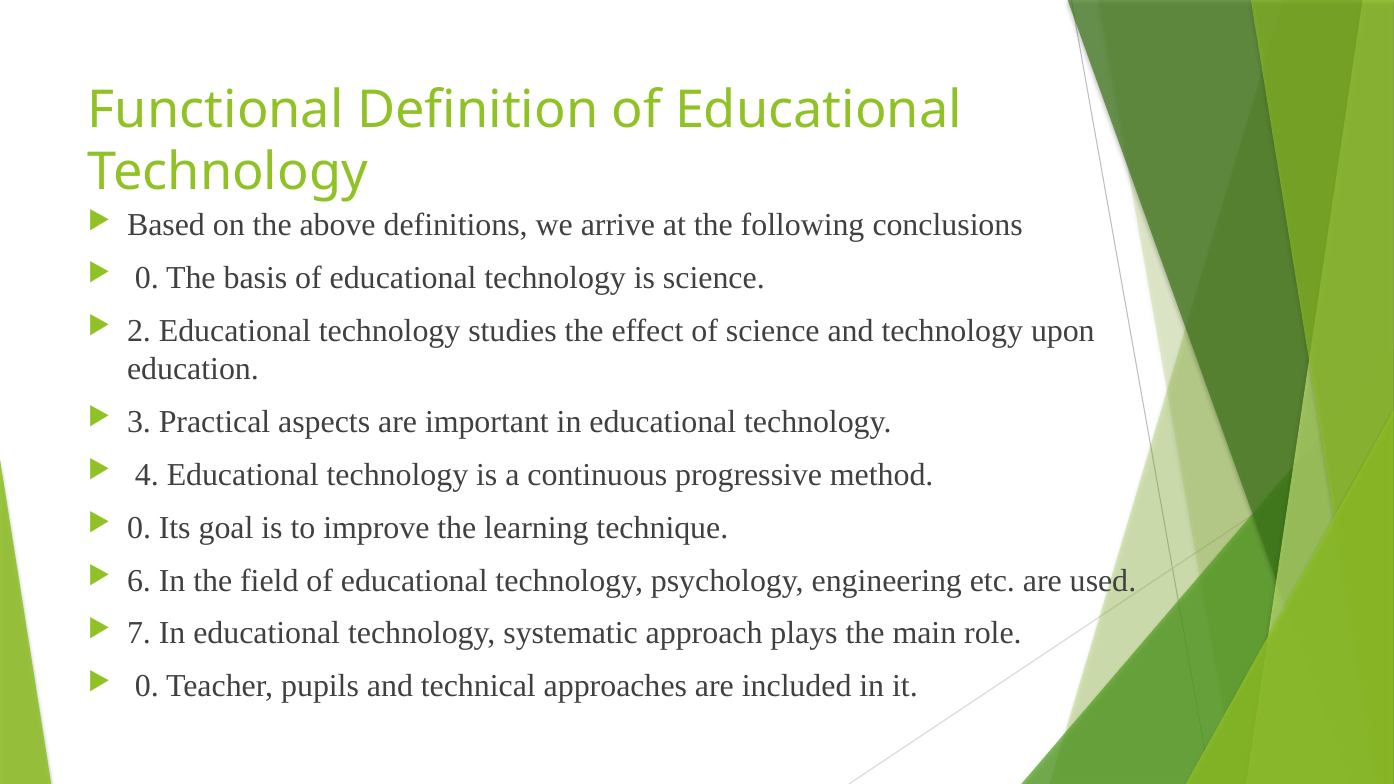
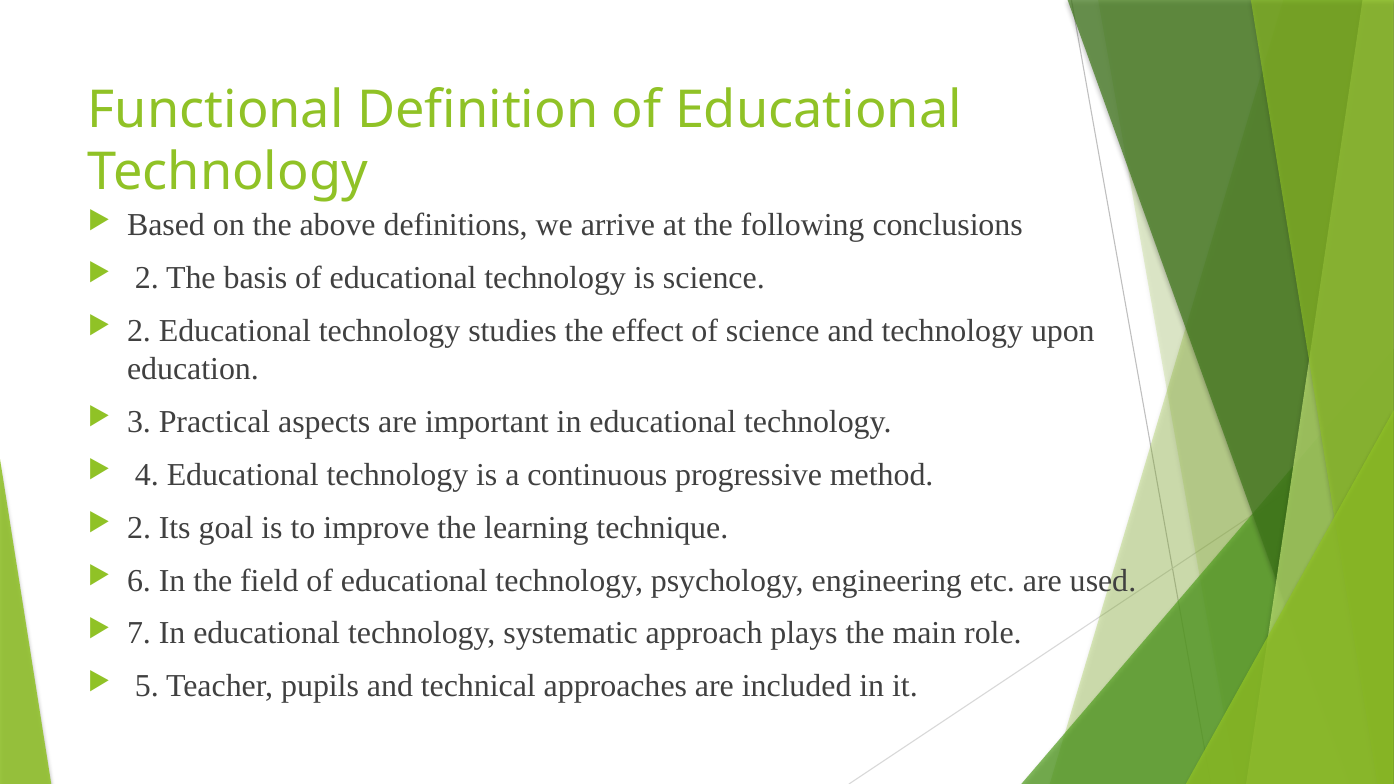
0: 0 -> 2 (147, 278)
0: 0 -> 2 (139, 528)
0: 0 -> 5 (147, 686)
